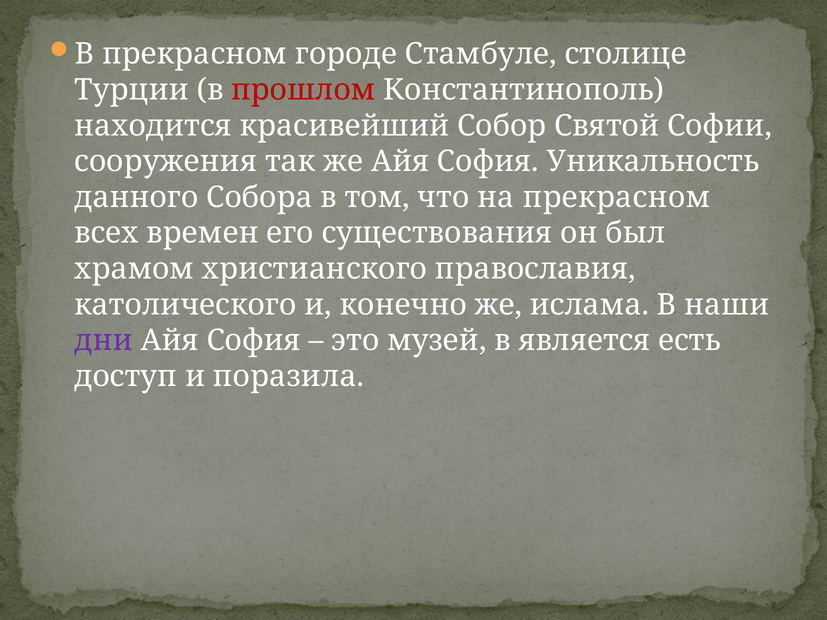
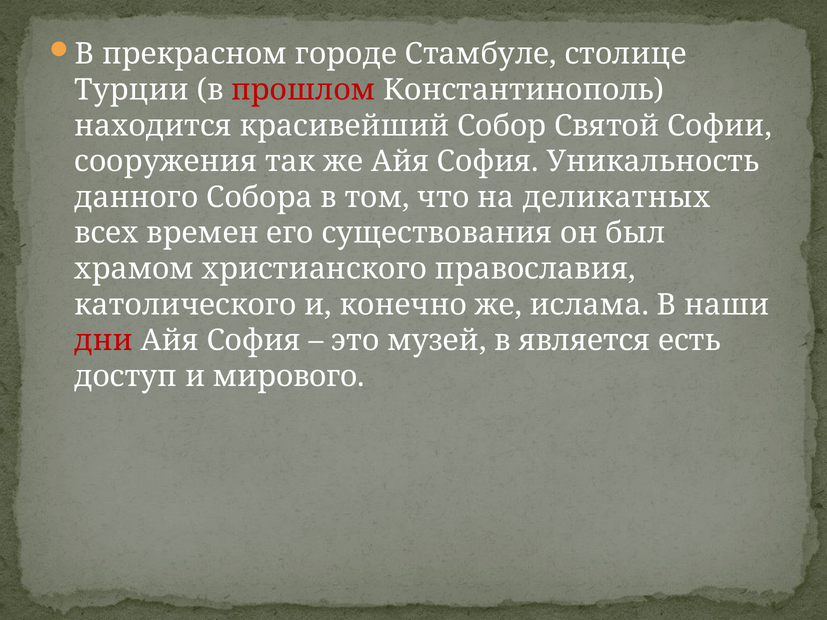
на прекрасном: прекрасном -> деликатных (616, 197)
дни colour: purple -> red (104, 341)
поразила: поразила -> мирового (289, 376)
